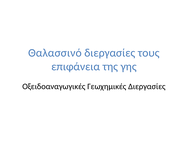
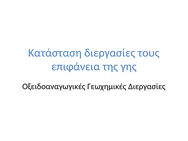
Θαλασσινό: Θαλασσινό -> Κατάσταση (55, 53)
